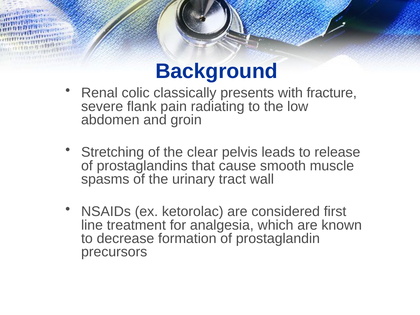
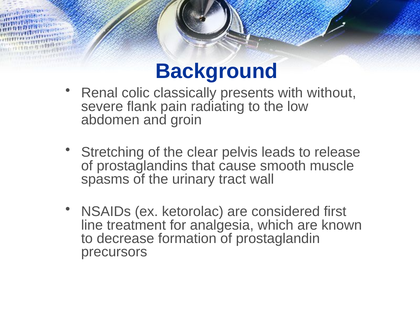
fracture: fracture -> without (332, 93)
